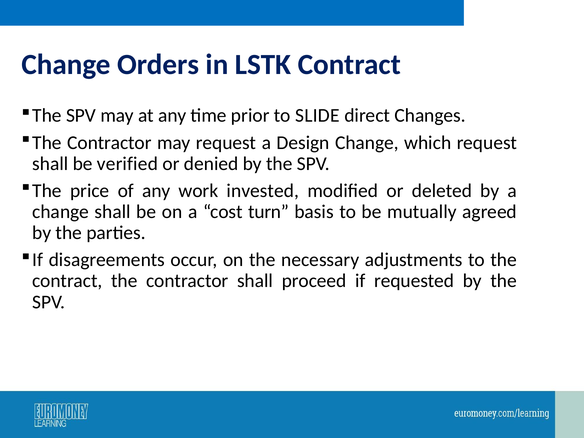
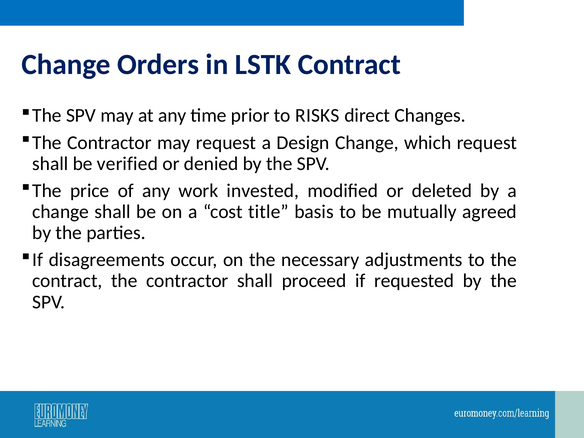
SLIDE: SLIDE -> RISKS (317, 116)
turn: turn -> title (268, 212)
